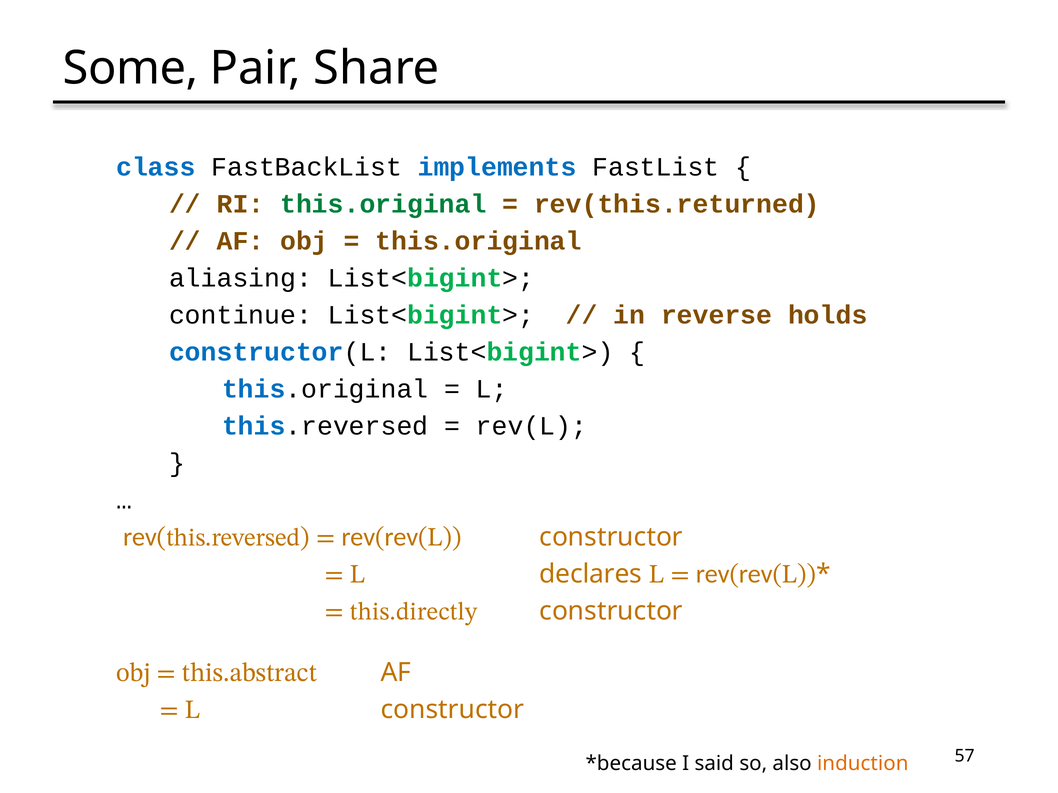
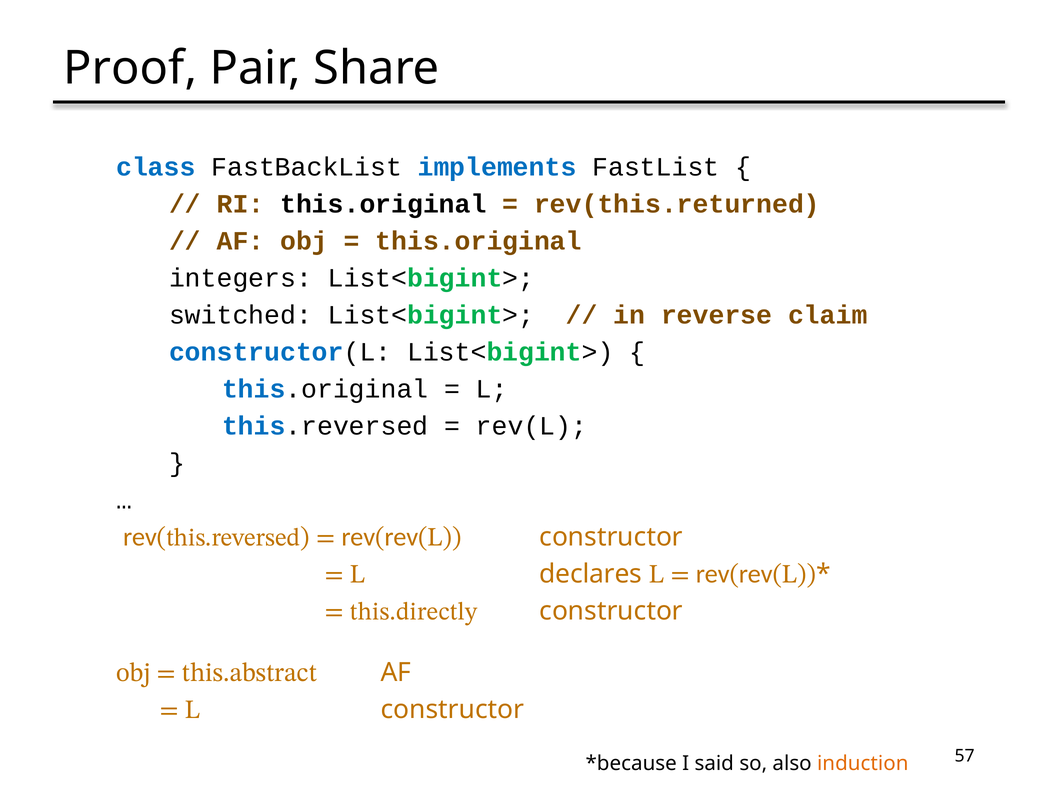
Some: Some -> Proof (130, 68)
this.original colour: green -> black (383, 204)
aliasing: aliasing -> integers (241, 278)
continue: continue -> switched (241, 315)
holds: holds -> claim (828, 315)
